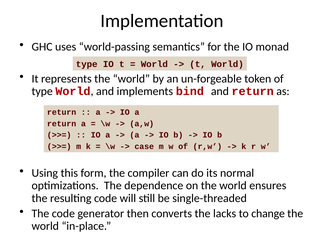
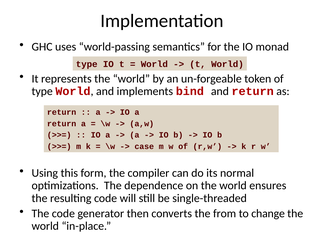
lacks: lacks -> from (225, 213)
